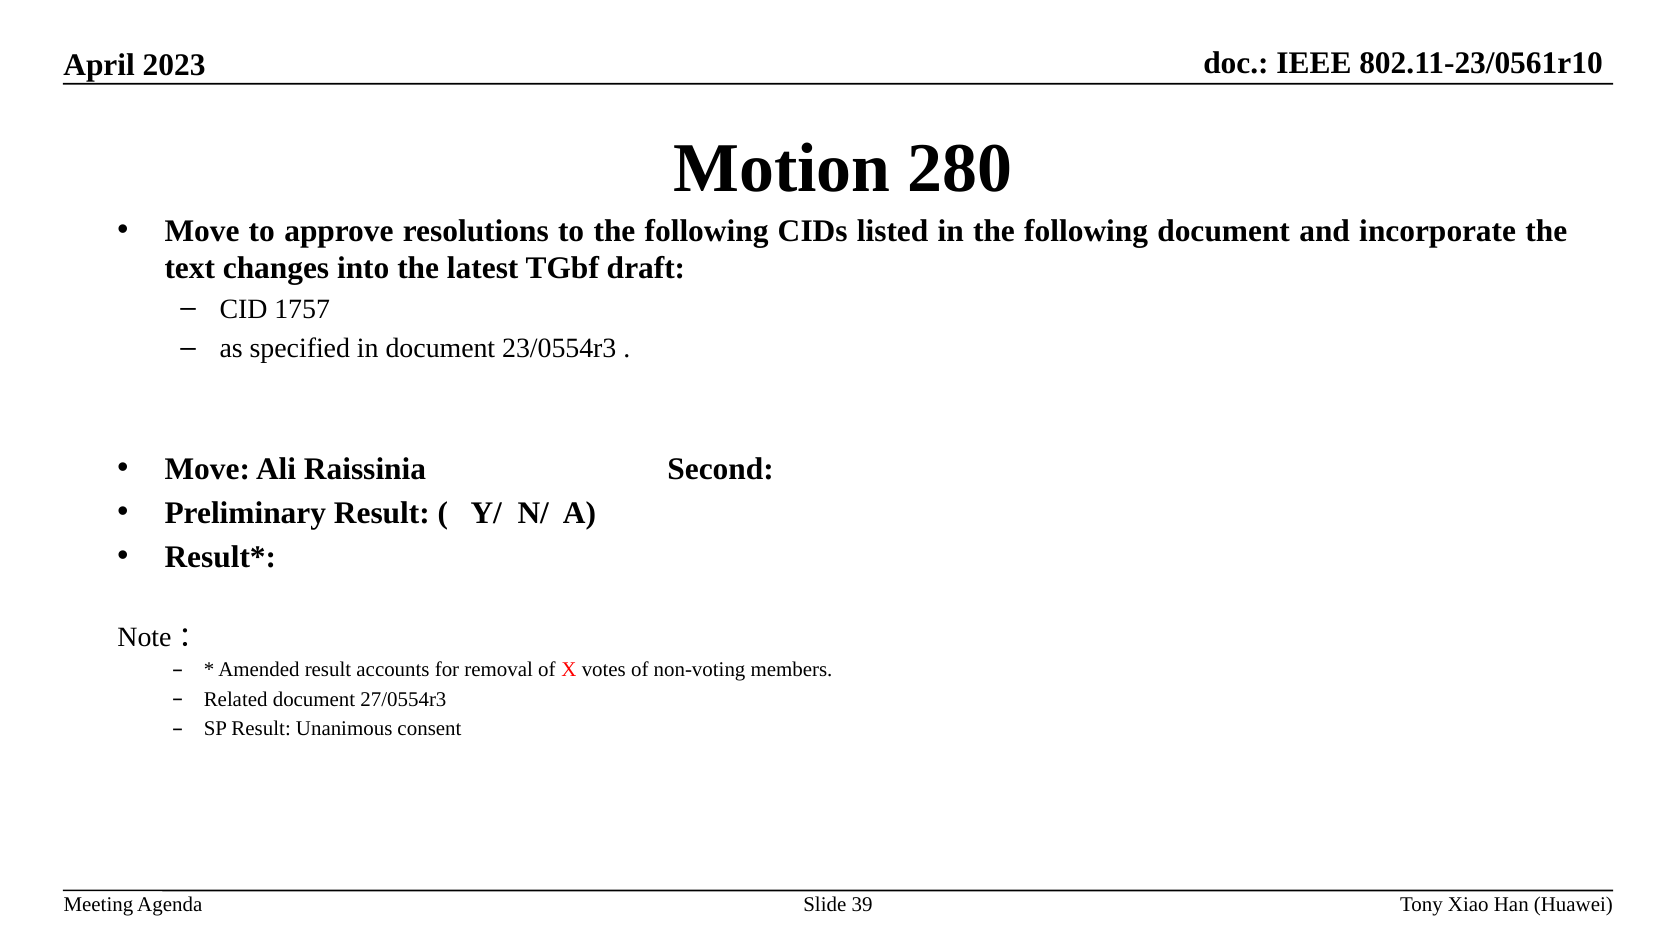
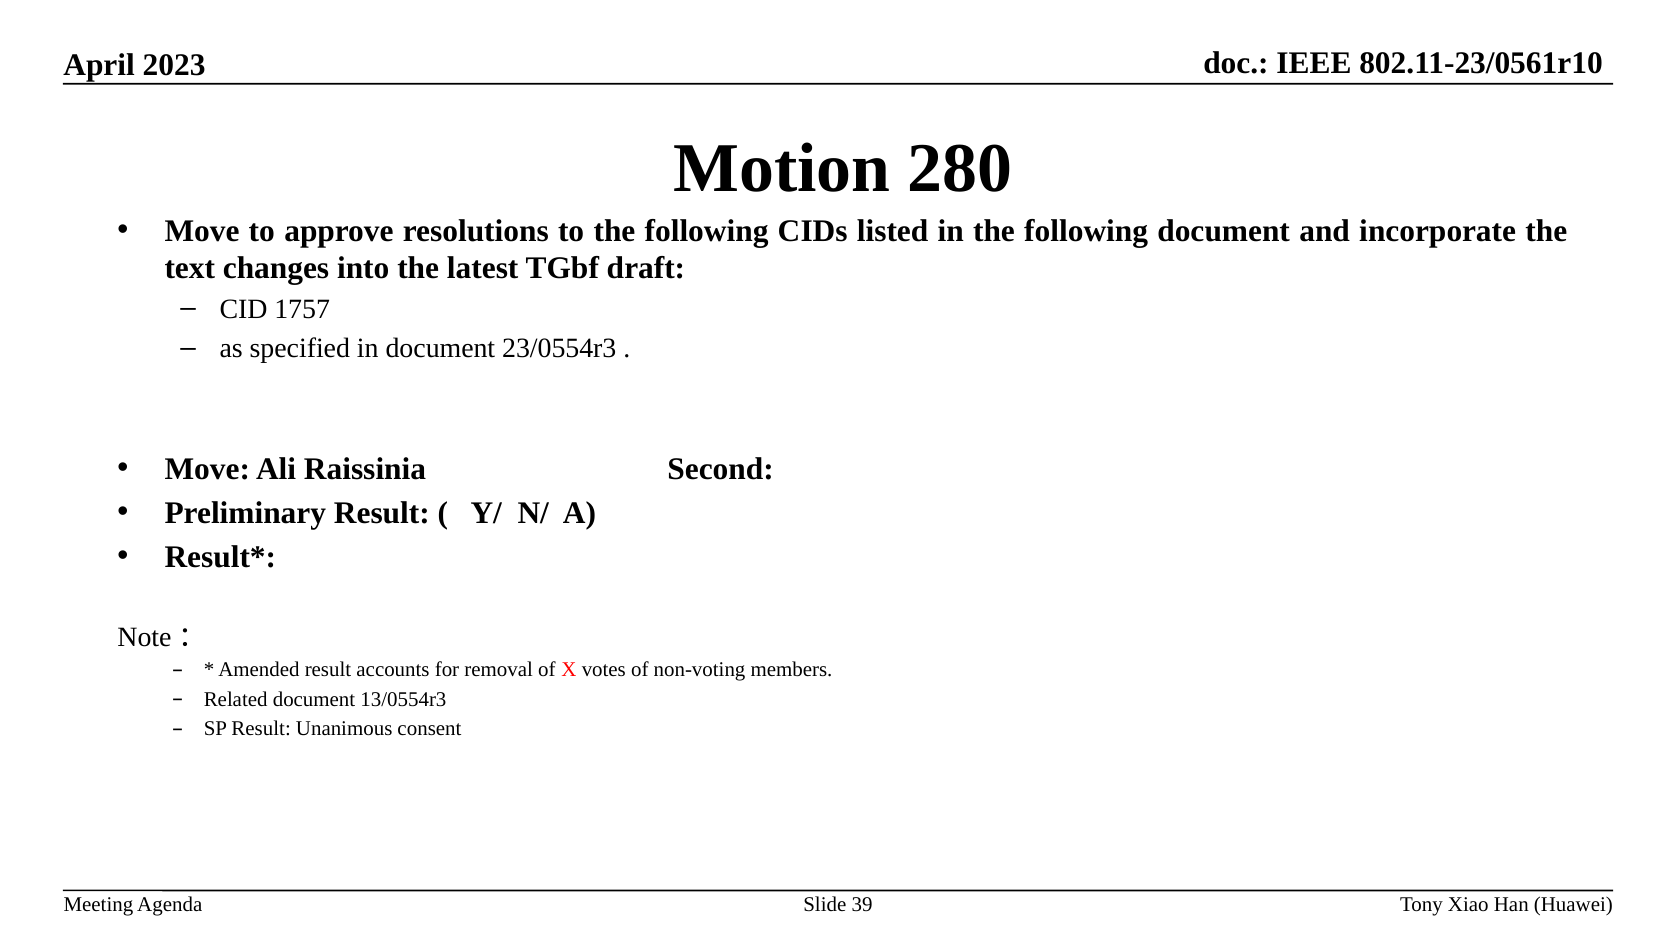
27/0554r3: 27/0554r3 -> 13/0554r3 (403, 699)
